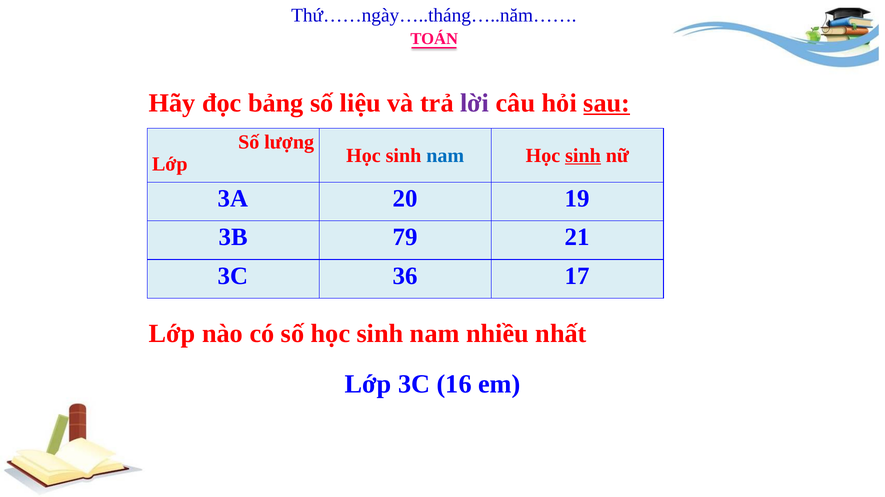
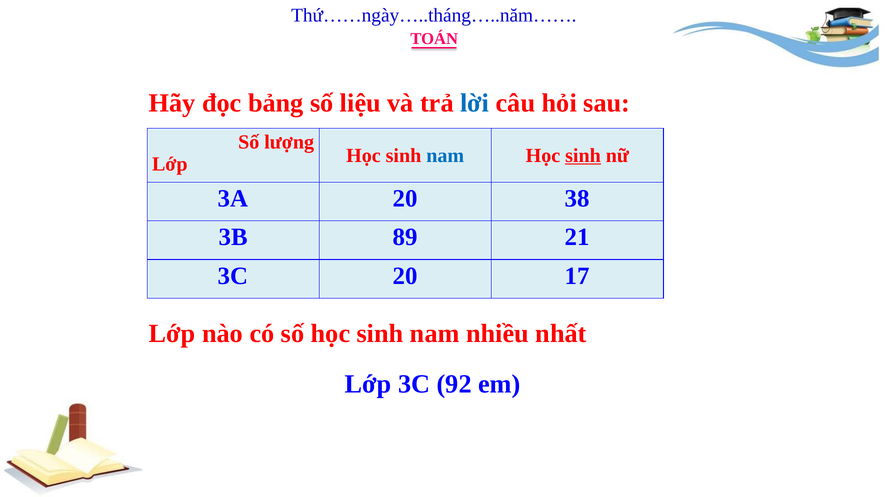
lời colour: purple -> blue (475, 103)
sau underline: present -> none (607, 103)
19: 19 -> 38 (577, 199)
79: 79 -> 89 (405, 237)
3C 36: 36 -> 20 (405, 276)
16: 16 -> 92 (454, 384)
